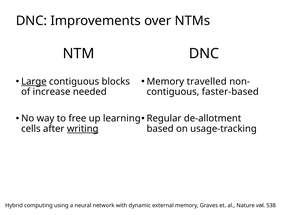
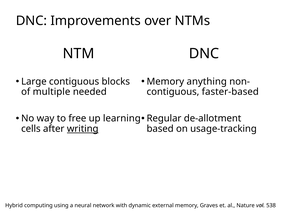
Large underline: present -> none (34, 81)
travelled: travelled -> anything (207, 81)
increase: increase -> multiple (52, 92)
